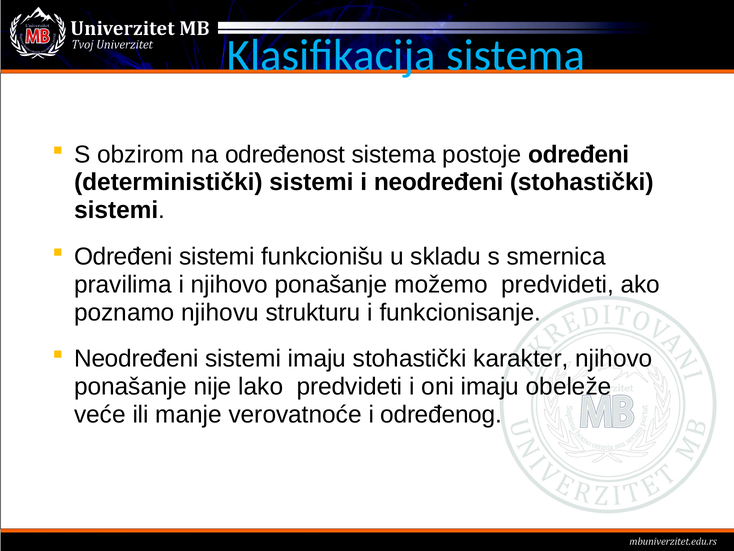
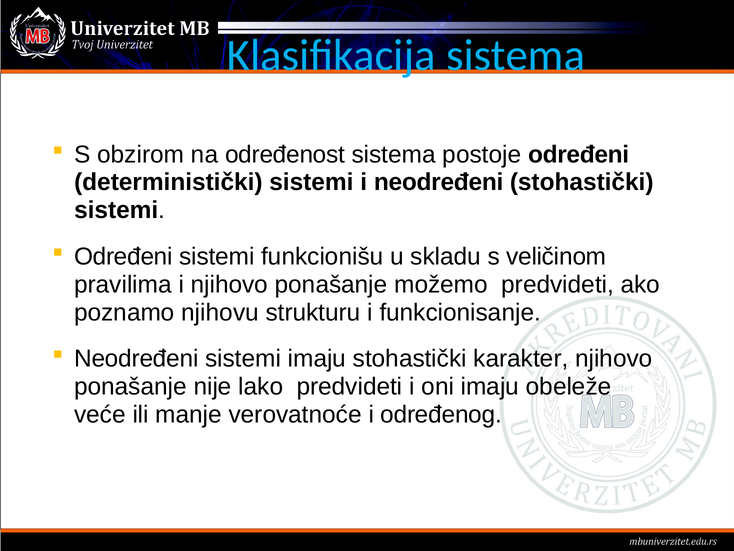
smernica: smernica -> veličinom (556, 256)
